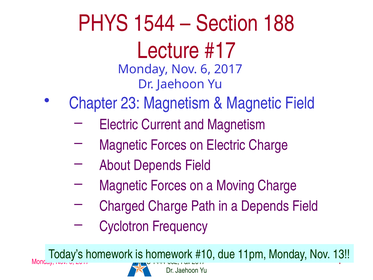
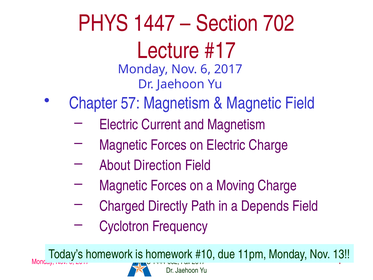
1544: 1544 -> 1447 (154, 23)
188: 188 -> 702 (279, 23)
23: 23 -> 57 (130, 103)
About Depends: Depends -> Direction (158, 165)
Charged Charge: Charge -> Directly (168, 206)
